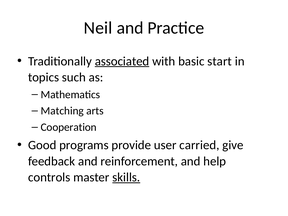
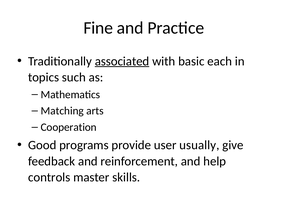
Neil: Neil -> Fine (98, 28)
start: start -> each (220, 61)
carried: carried -> usually (199, 145)
skills underline: present -> none (126, 177)
